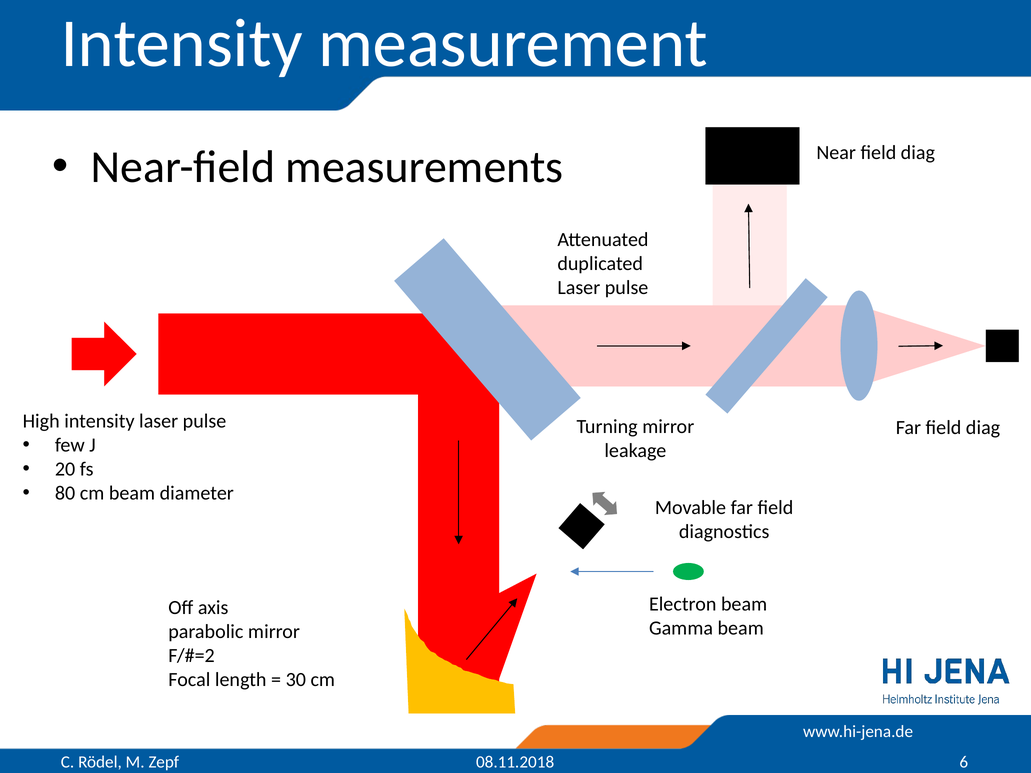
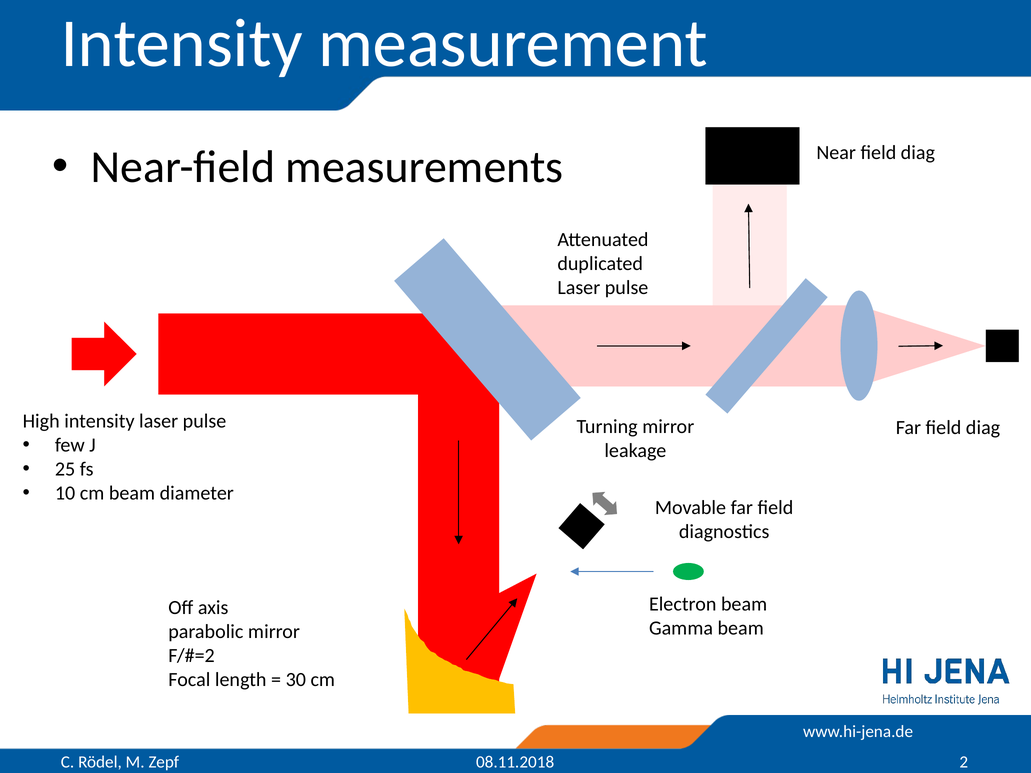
20: 20 -> 25 (65, 469)
80: 80 -> 10 (65, 494)
6: 6 -> 2 (964, 762)
